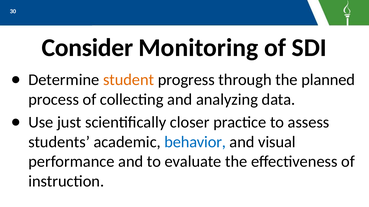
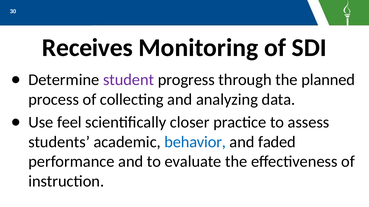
Consider: Consider -> Receives (87, 48)
student colour: orange -> purple (129, 80)
just: just -> feel (69, 123)
visual: visual -> faded (277, 142)
